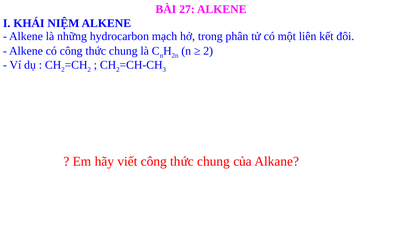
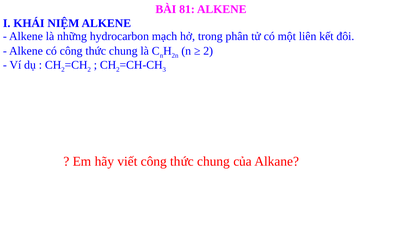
27: 27 -> 81 (187, 9)
